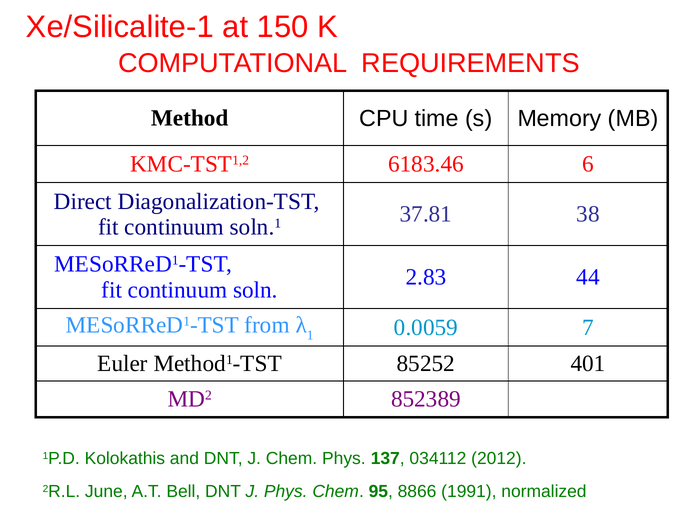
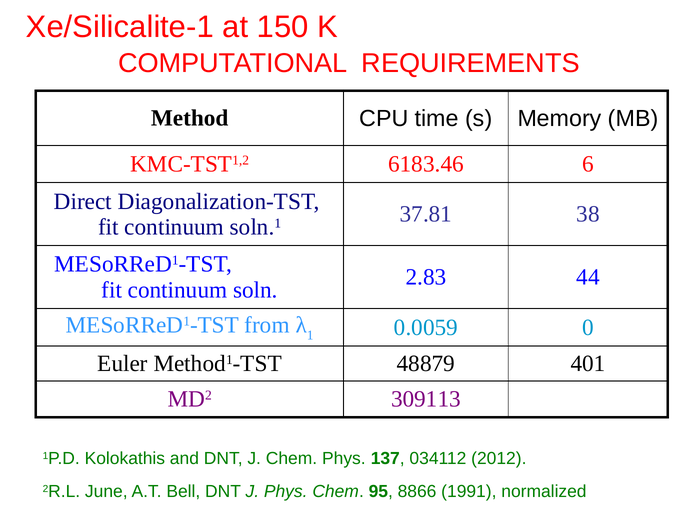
7: 7 -> 0 (588, 327)
85252: 85252 -> 48879 (426, 363)
852389: 852389 -> 309113 (426, 399)
